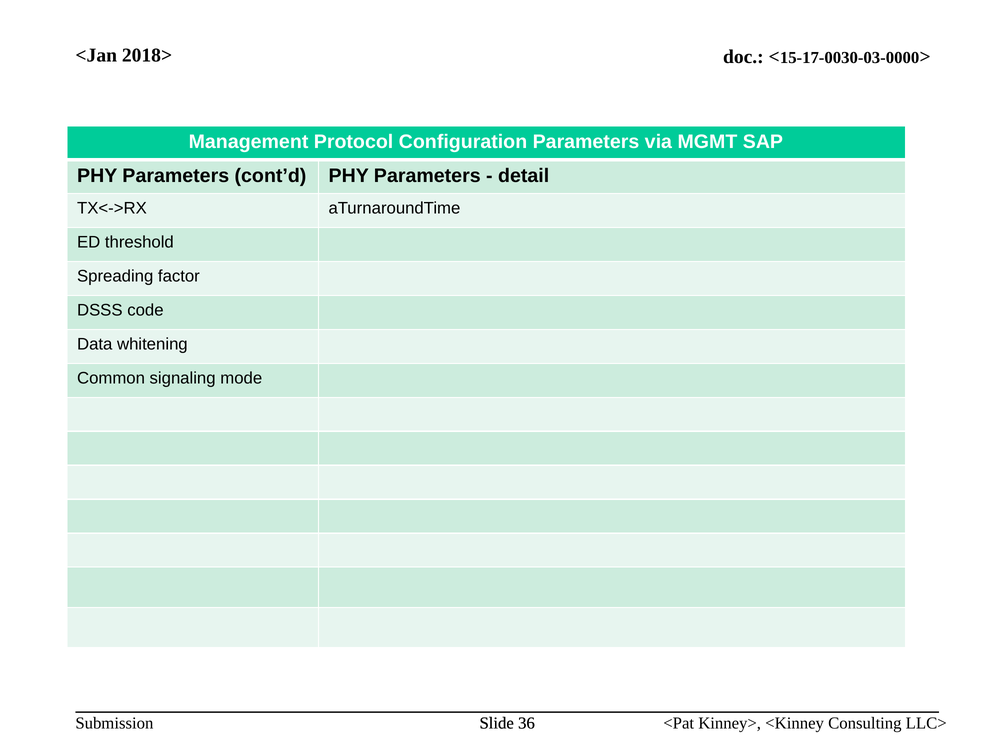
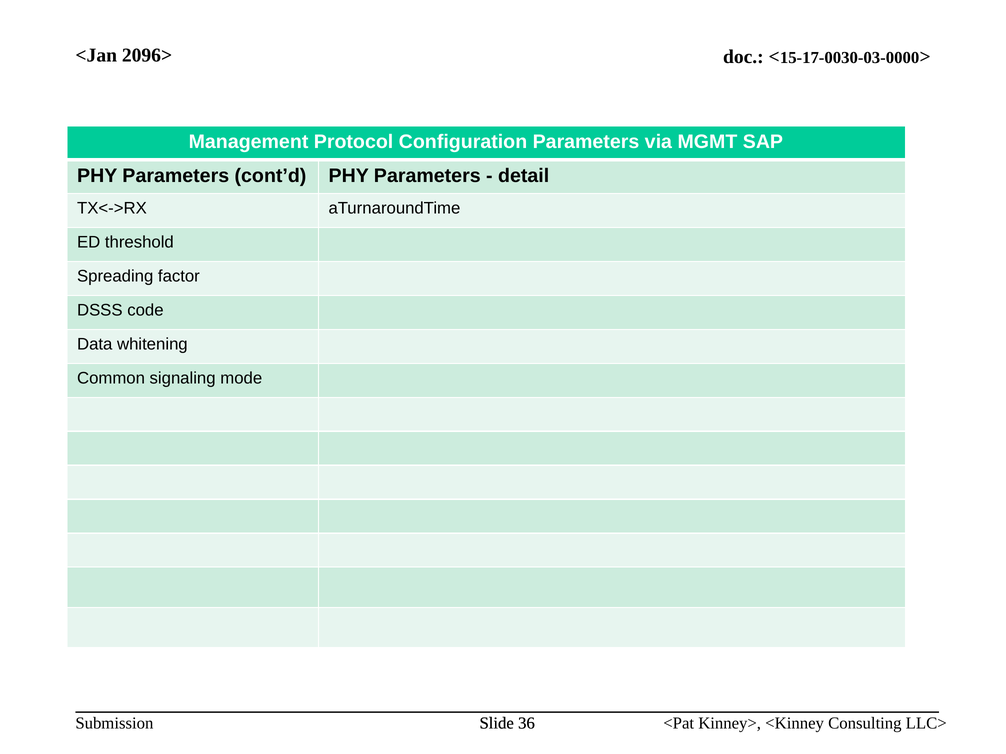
2018>: 2018> -> 2096> (147, 55)
